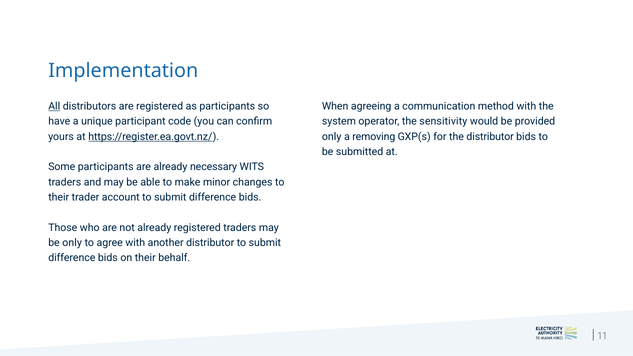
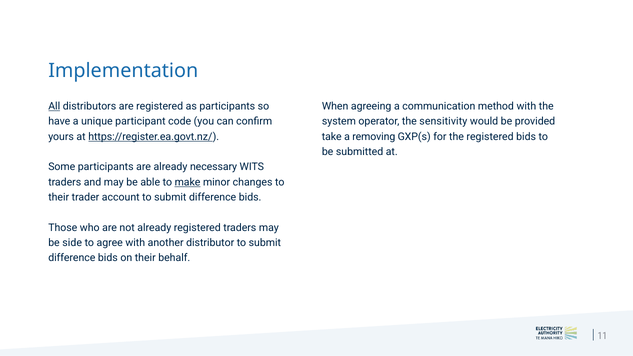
only: only -> take (332, 137)
the distributor: distributor -> registered (490, 137)
make underline: none -> present (188, 182)
be only: only -> side (72, 243)
